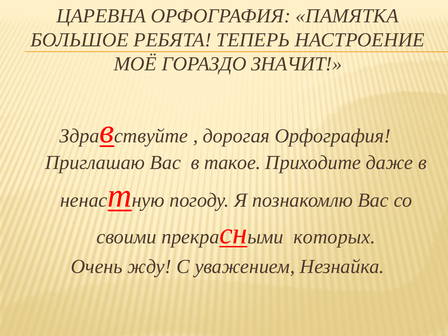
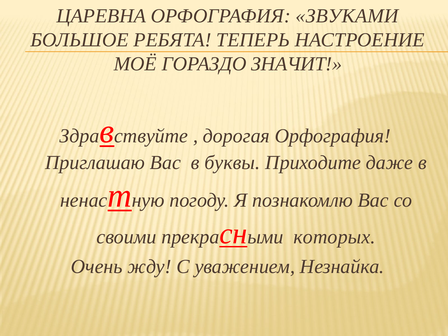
ПАМЯТКА: ПАМЯТКА -> ЗВУКАМИ (347, 16)
такое: такое -> буквы (232, 163)
